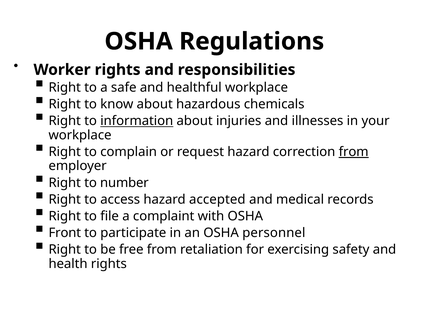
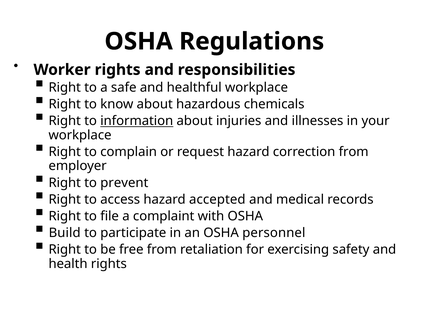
from underline: present -> none (354, 152)
number: number -> prevent (124, 183)
Front: Front -> Build (65, 233)
